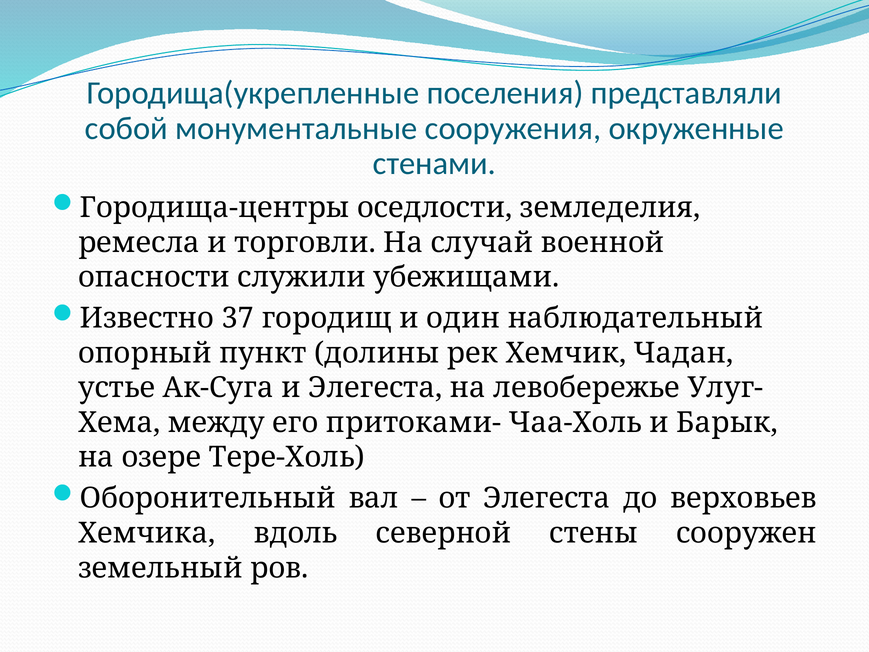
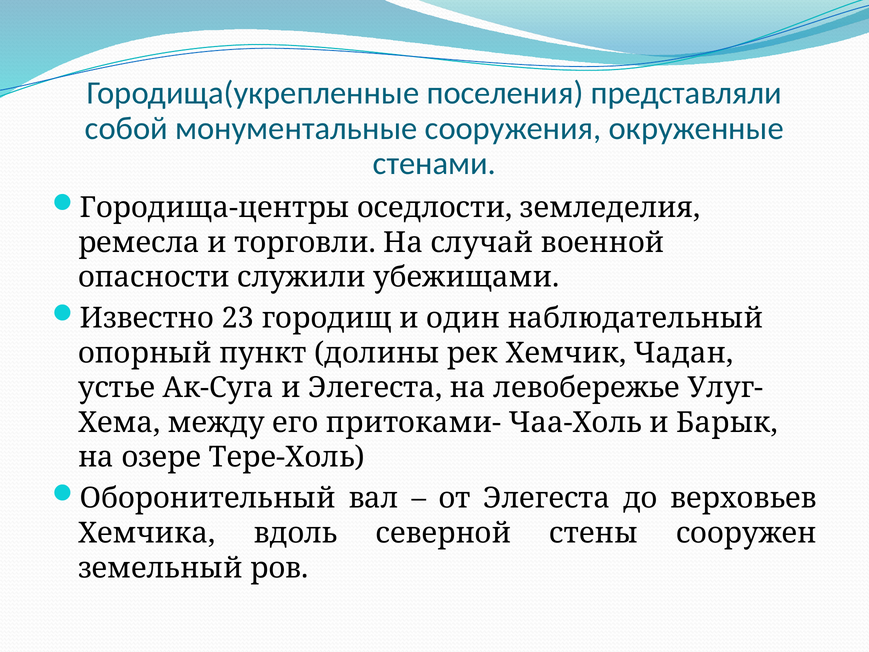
37: 37 -> 23 (238, 318)
